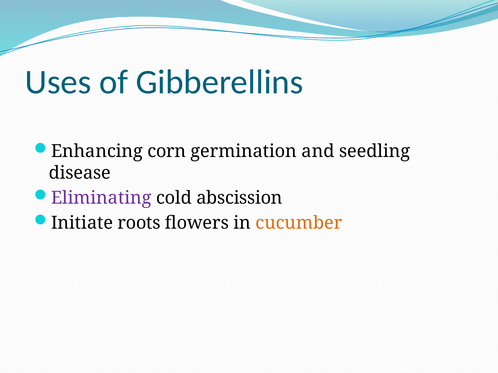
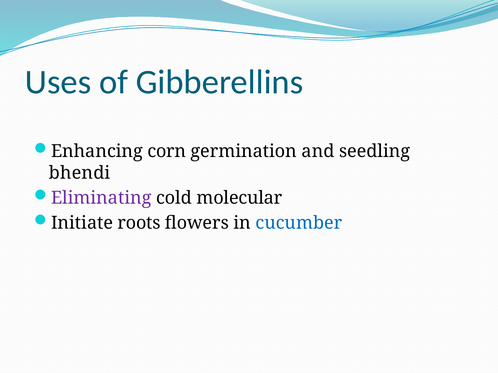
disease: disease -> bhendi (80, 173)
abscission: abscission -> molecular (239, 198)
cucumber colour: orange -> blue (299, 223)
